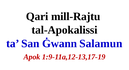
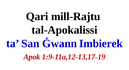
Salamun: Salamun -> Imbierek (101, 43)
